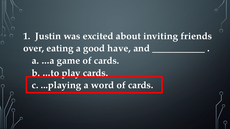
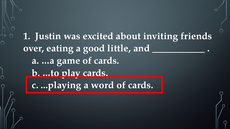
have: have -> little (119, 48)
